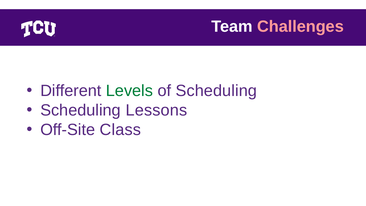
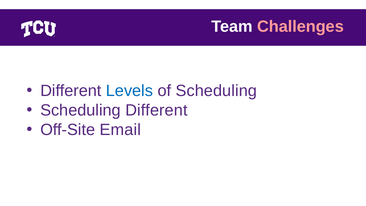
Levels colour: green -> blue (129, 91)
Scheduling Lessons: Lessons -> Different (156, 110)
Class: Class -> Email (120, 130)
